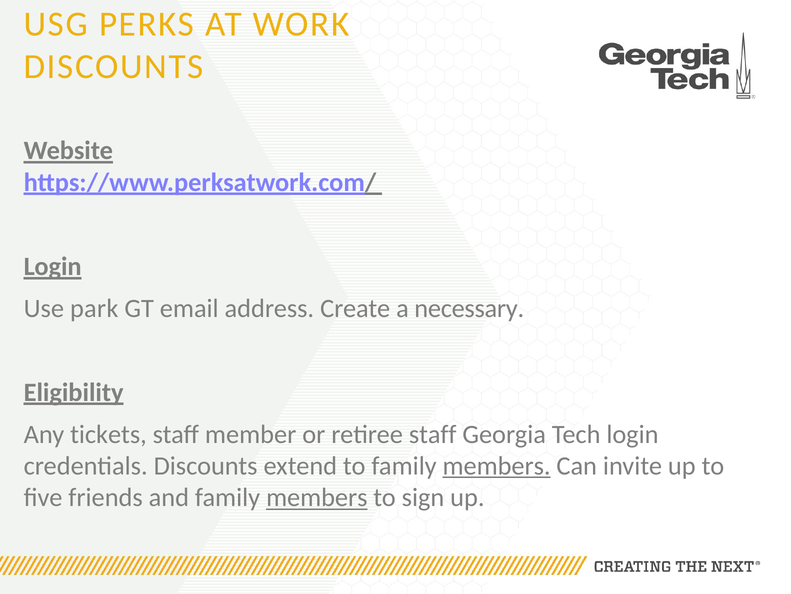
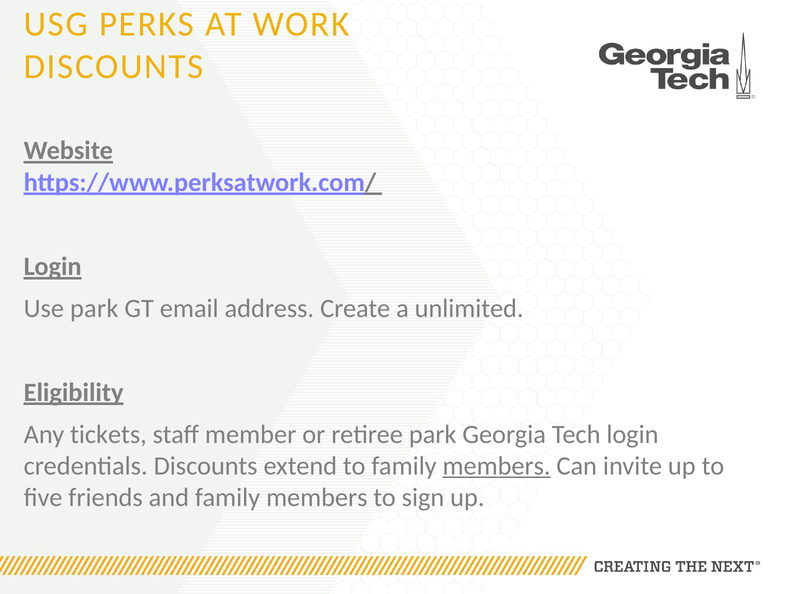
necessary: necessary -> unlimited (469, 308)
retiree staff: staff -> park (433, 434)
members underline: present -> none (317, 497)
